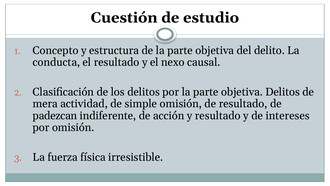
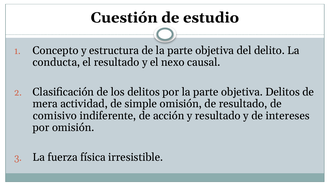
padezcan: padezcan -> comisivo (55, 115)
